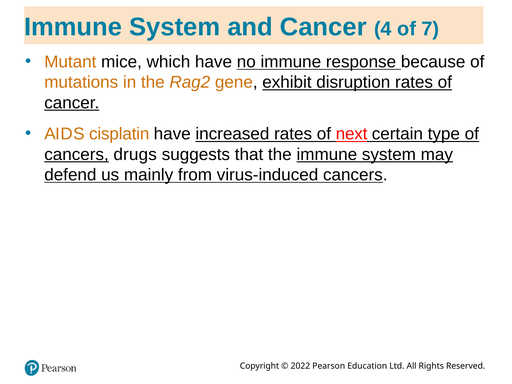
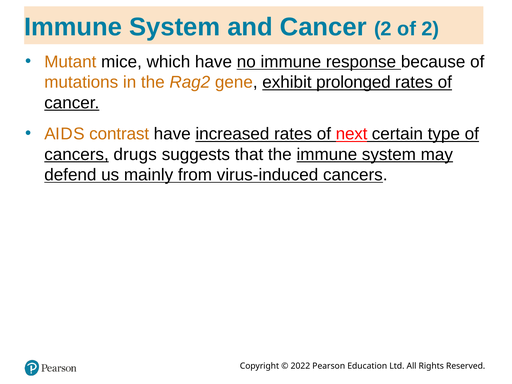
Cancer 4: 4 -> 2 (383, 29)
of 7: 7 -> 2 (430, 29)
disruption: disruption -> prolonged (353, 82)
cisplatin: cisplatin -> contrast (119, 134)
